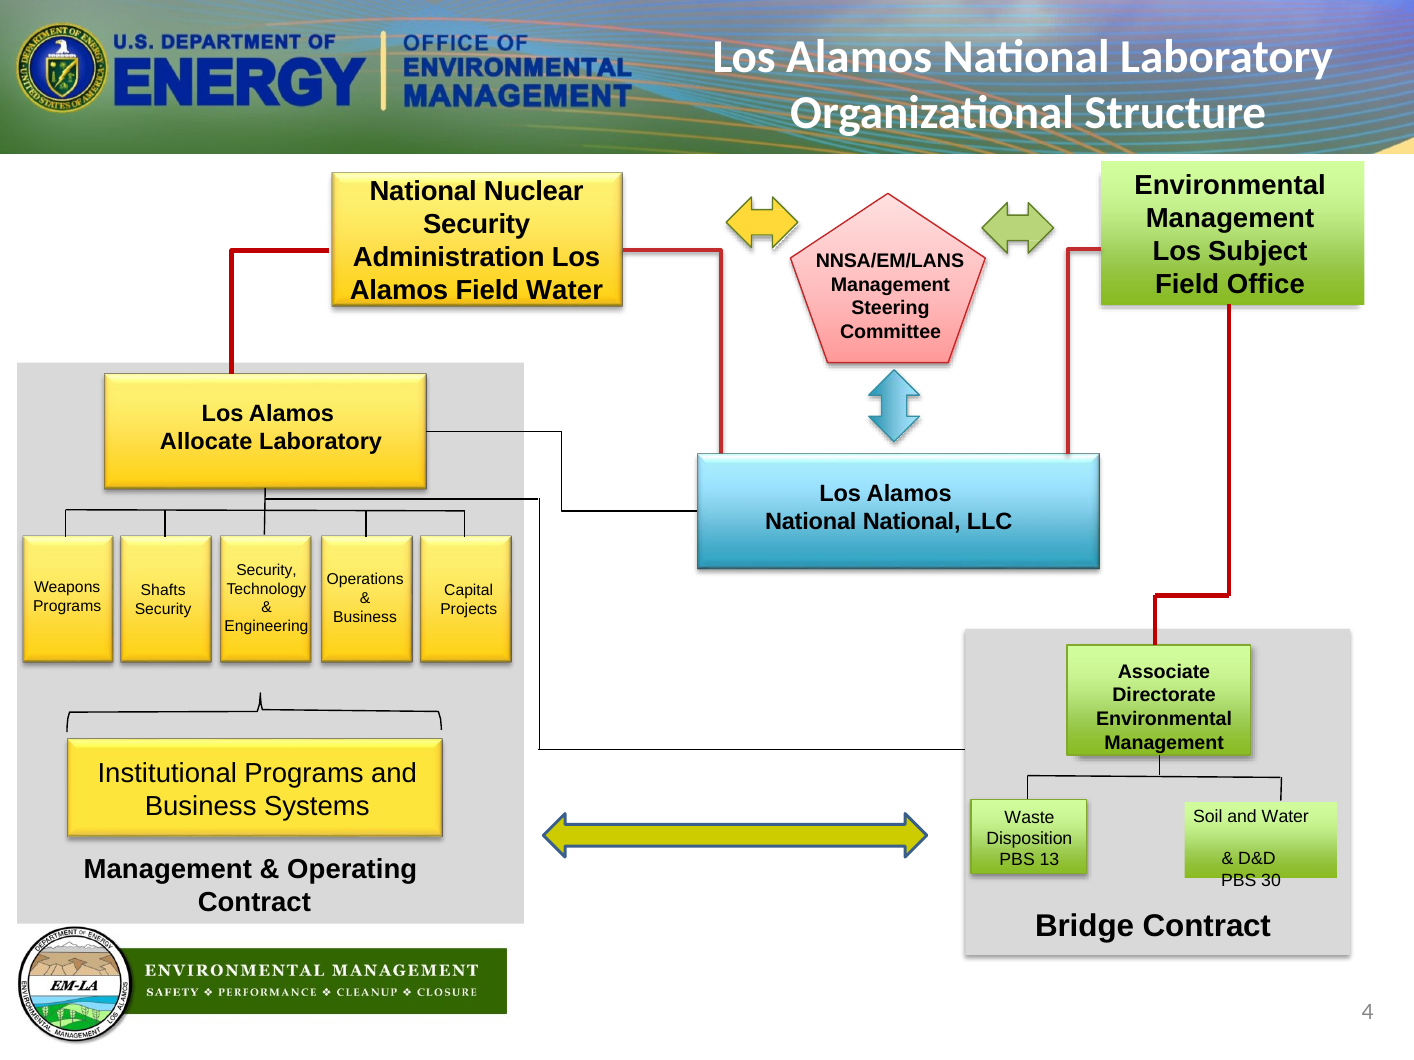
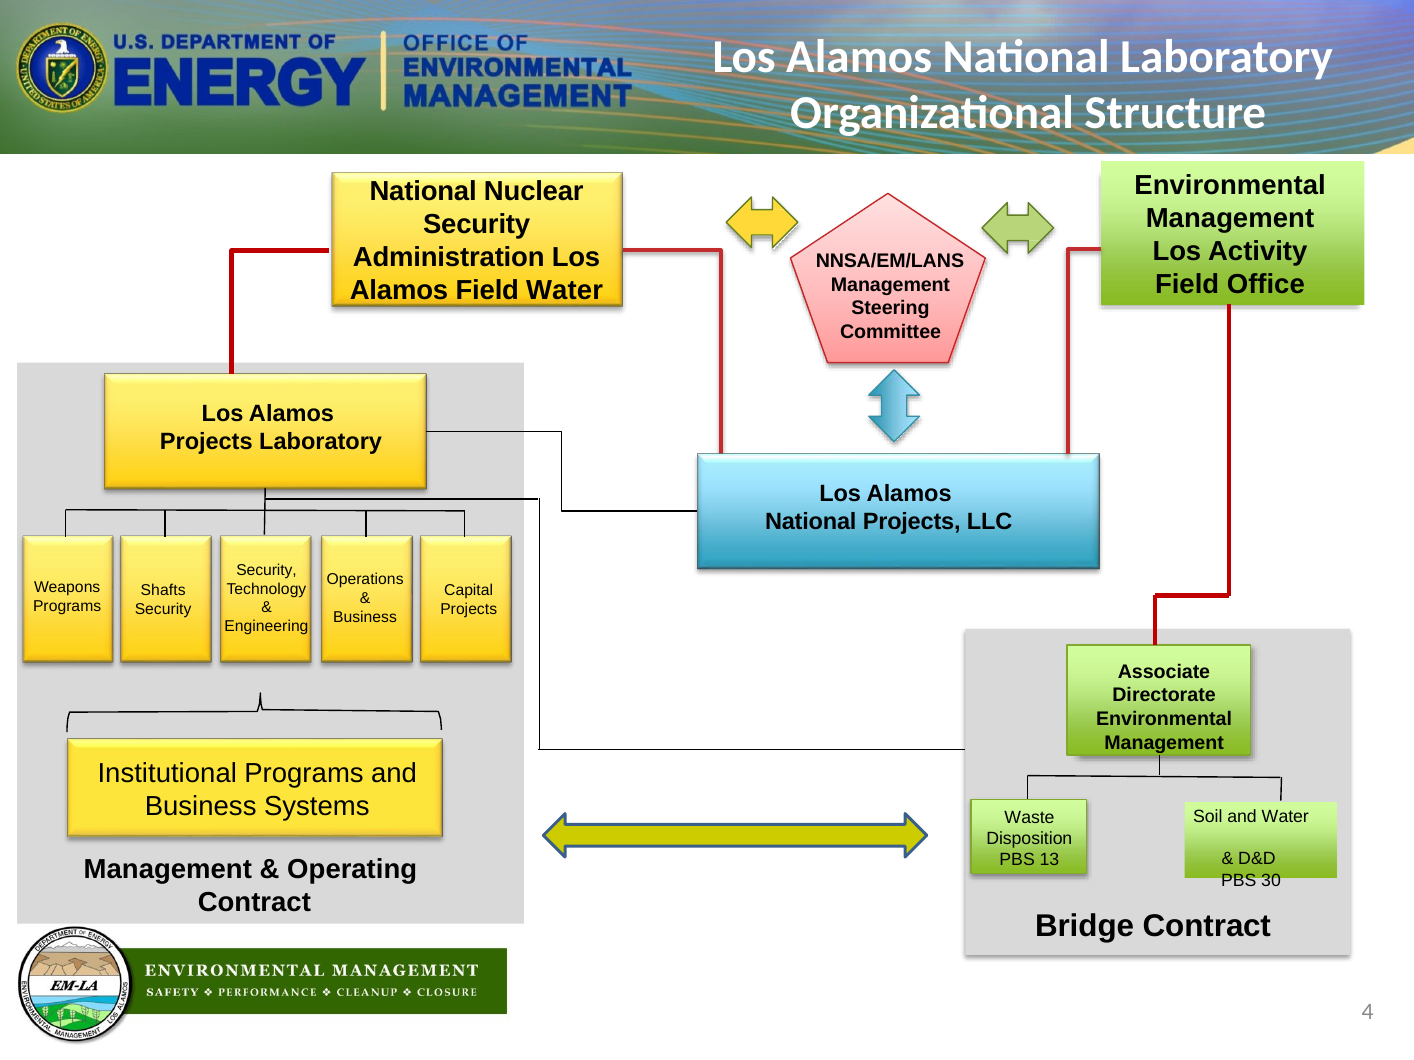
Subject: Subject -> Activity (1258, 251)
Allocate: Allocate -> Projects (206, 442)
National National: National -> Projects (912, 522)
